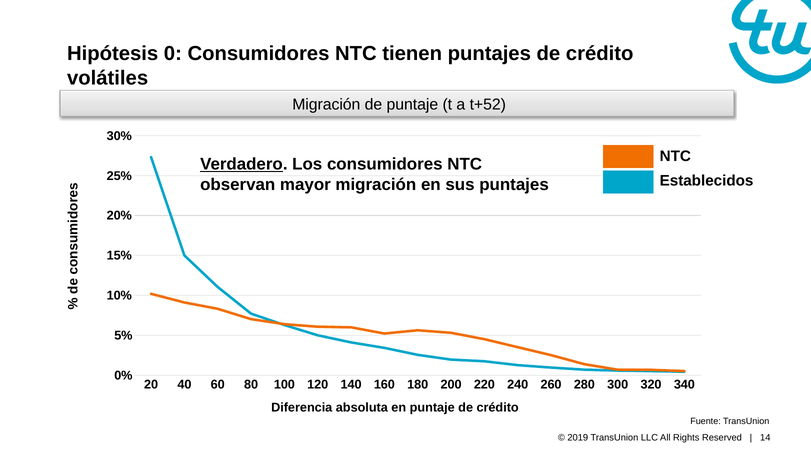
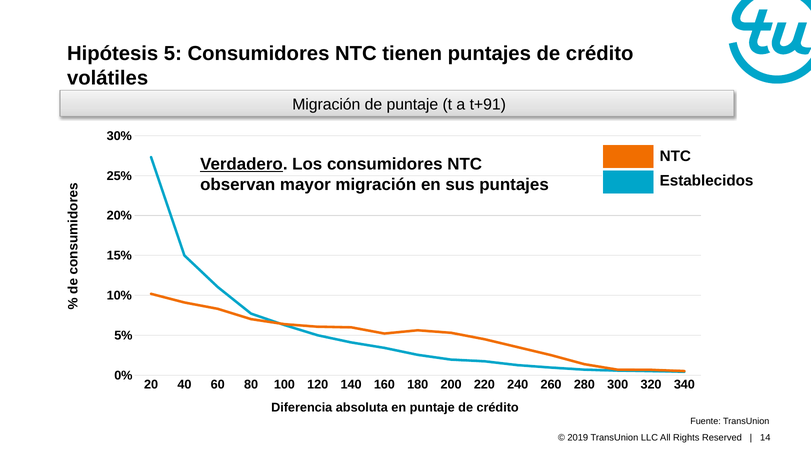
0: 0 -> 5 (173, 54)
t+52: t+52 -> t+91 (488, 104)
